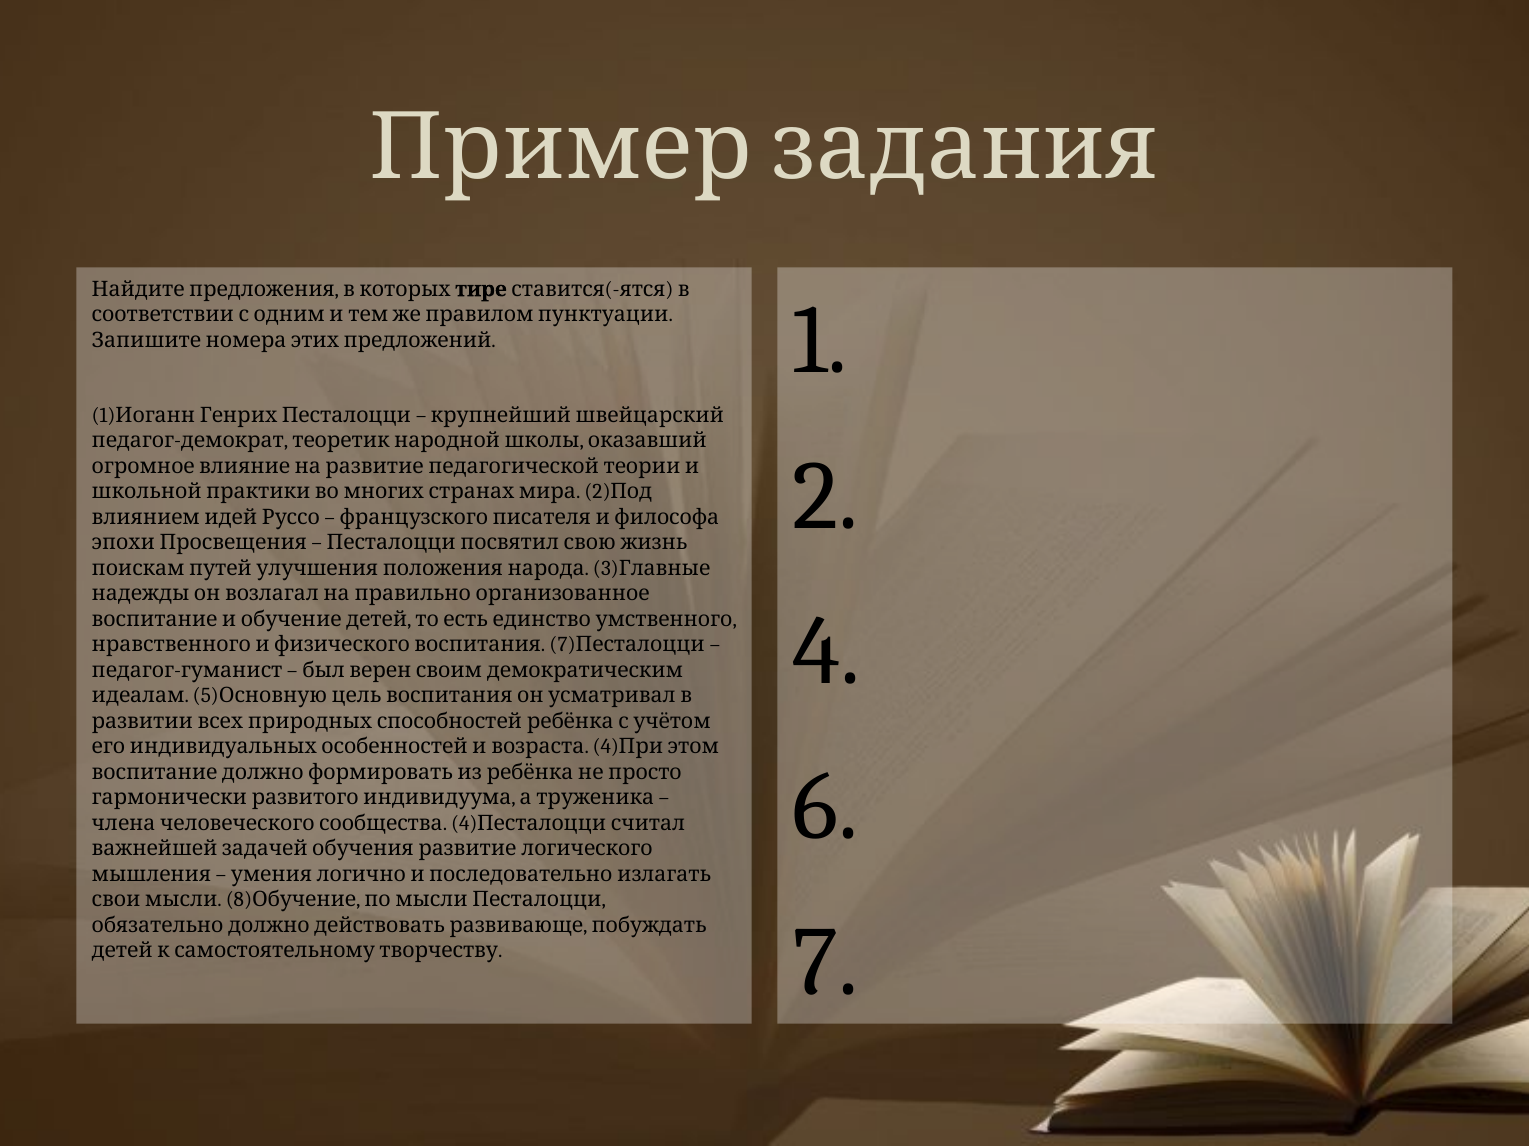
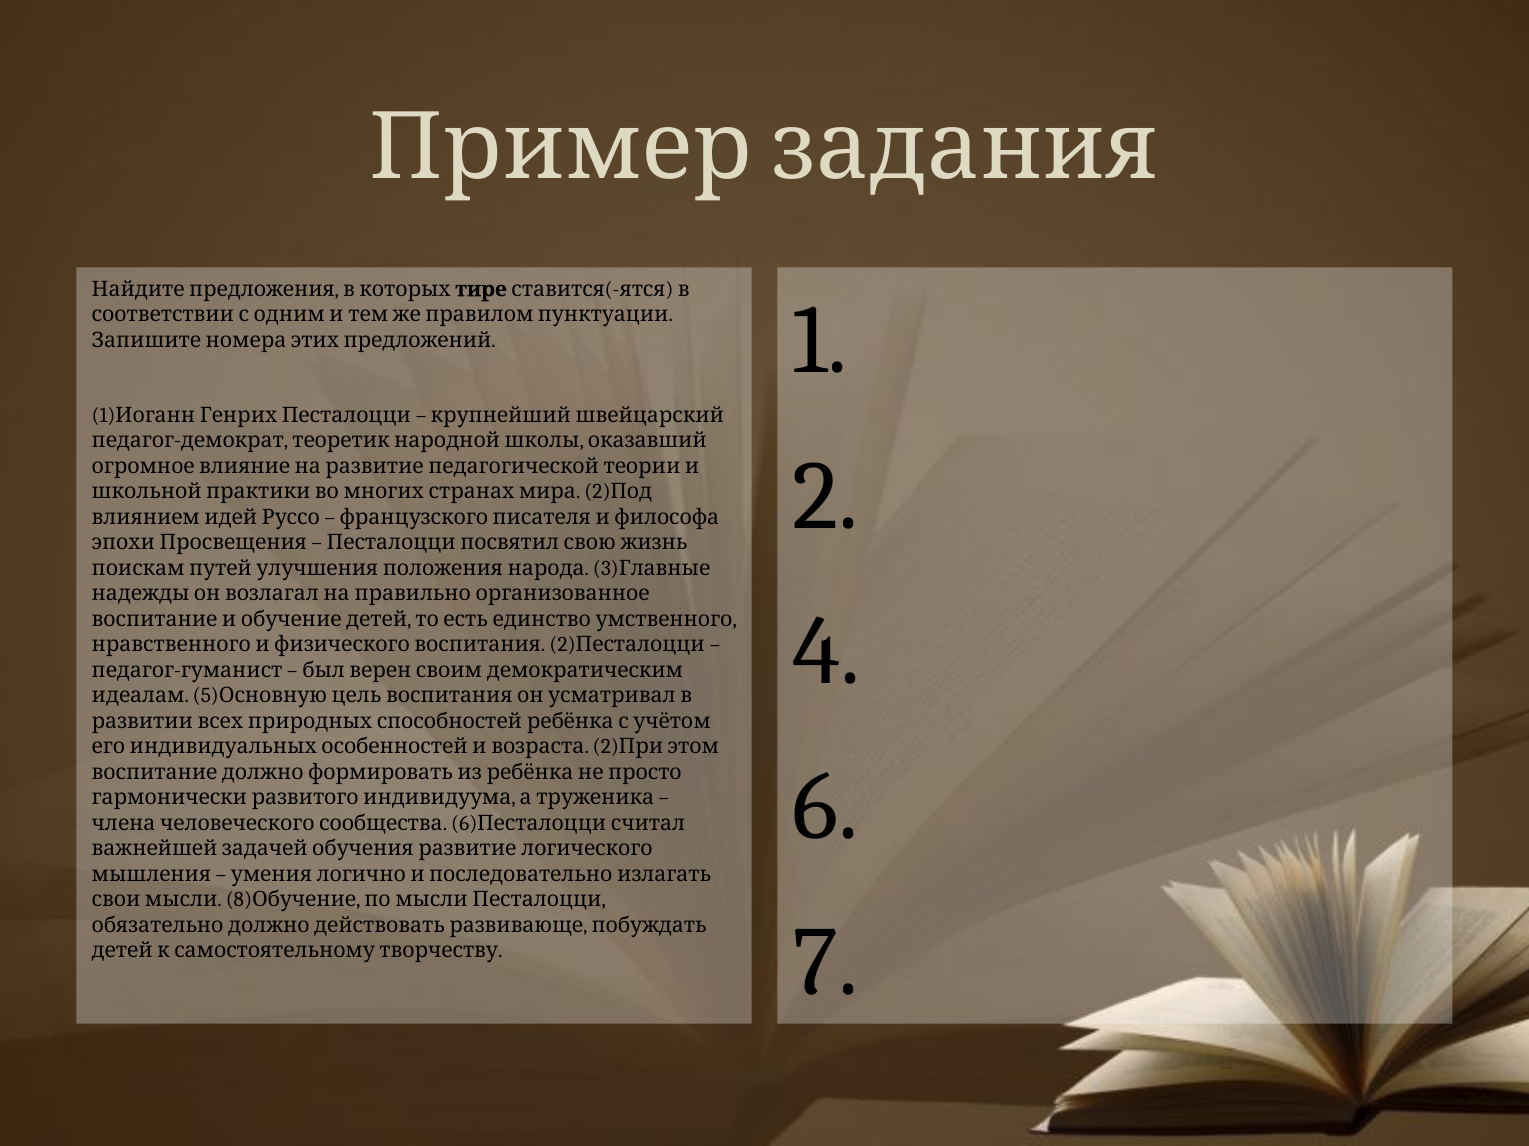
7: 7 -> 2 (563, 645)
4: 4 -> 2 (606, 747)
4: 4 -> 6 (464, 824)
